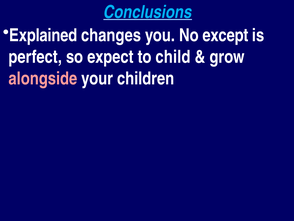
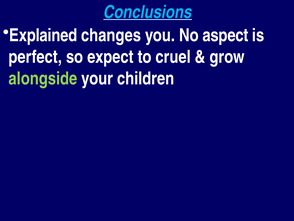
except: except -> aspect (225, 35)
child: child -> cruel (173, 57)
alongside colour: pink -> light green (43, 78)
